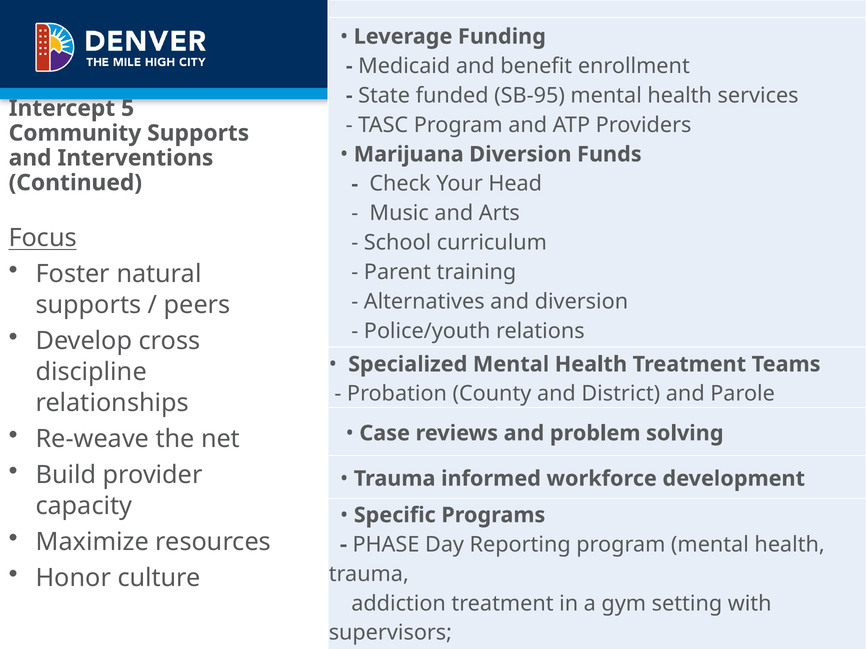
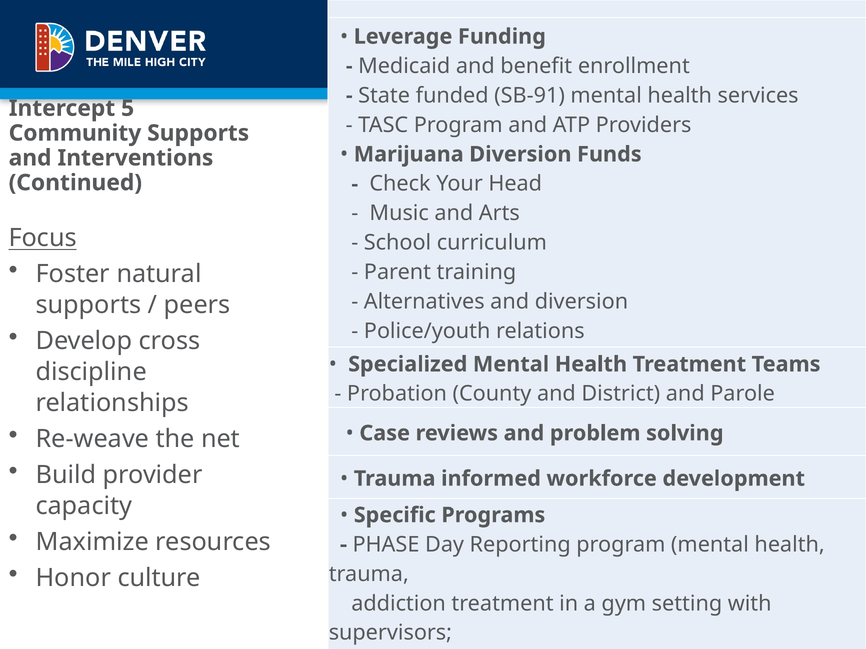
SB-95: SB-95 -> SB-91 (530, 96)
